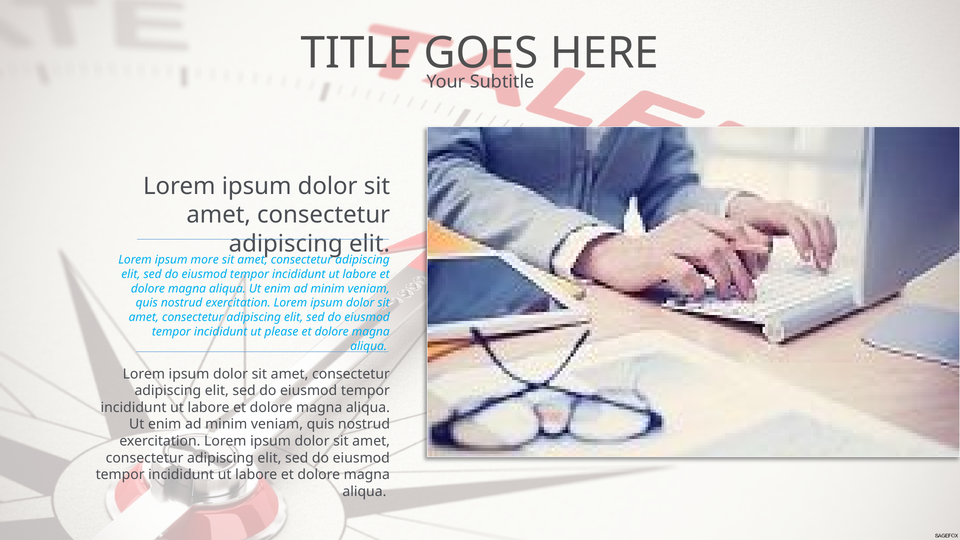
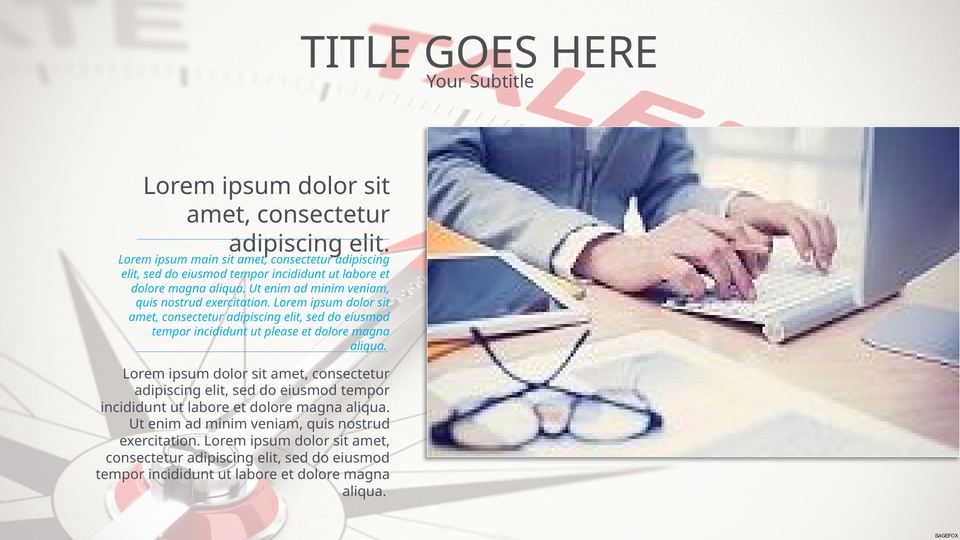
more: more -> main (205, 260)
